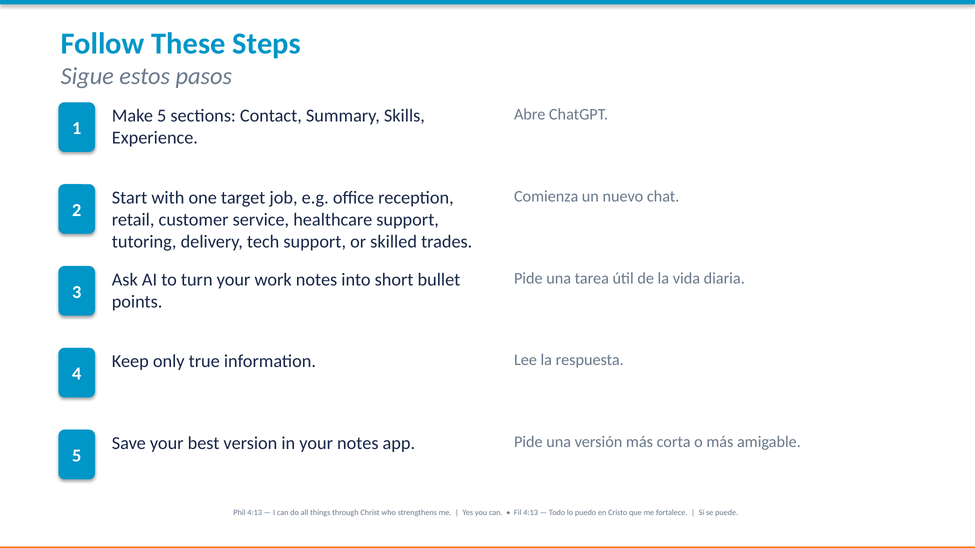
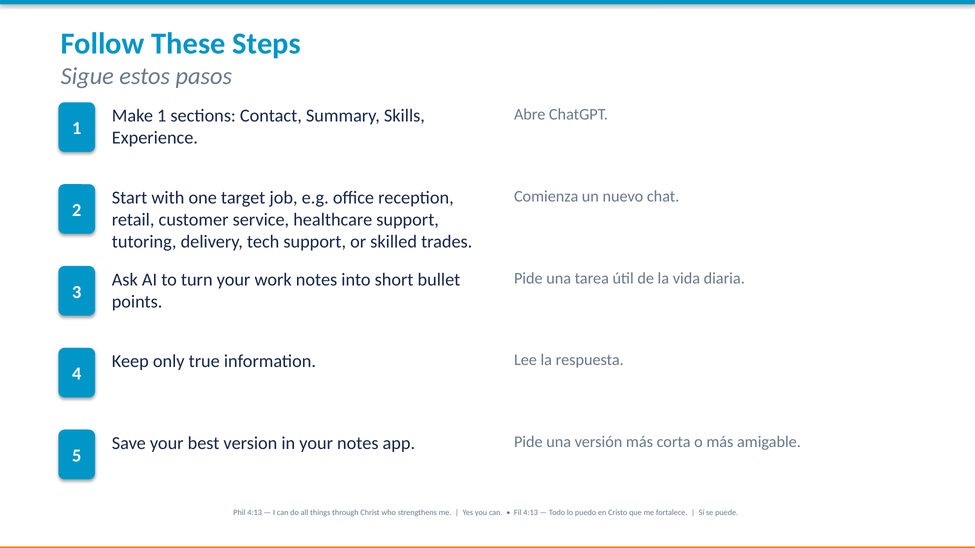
Make 5: 5 -> 1 (162, 116)
